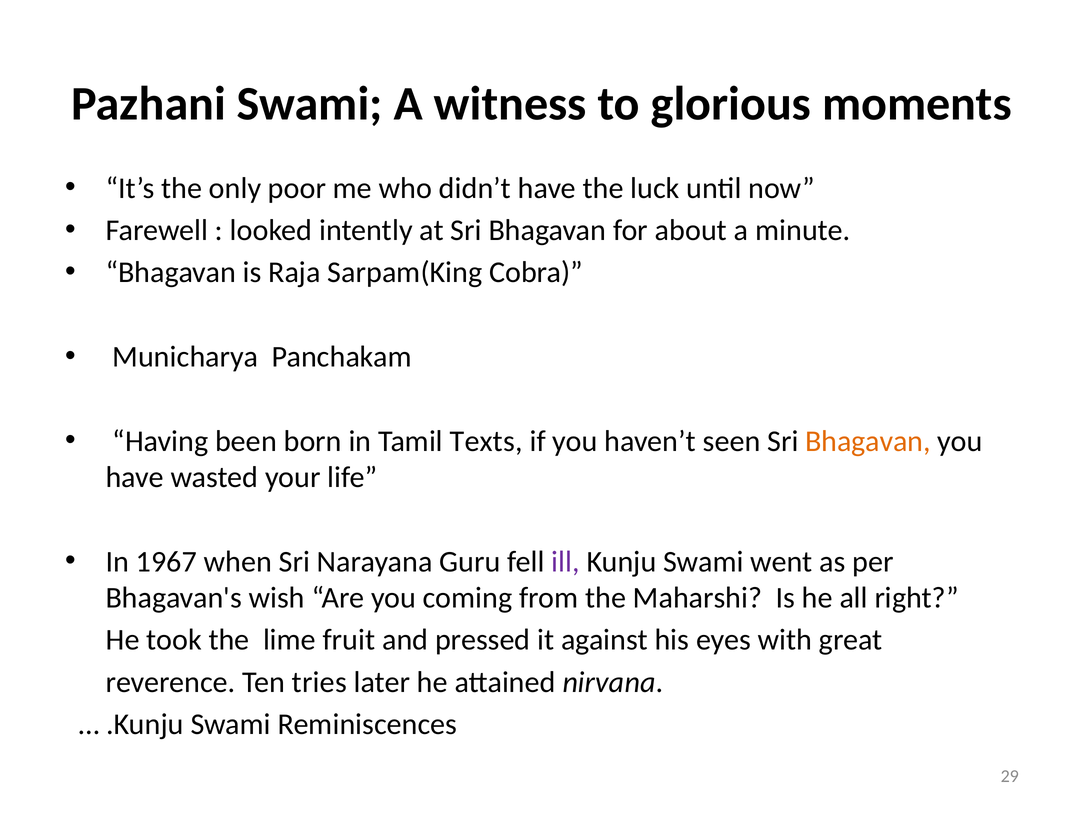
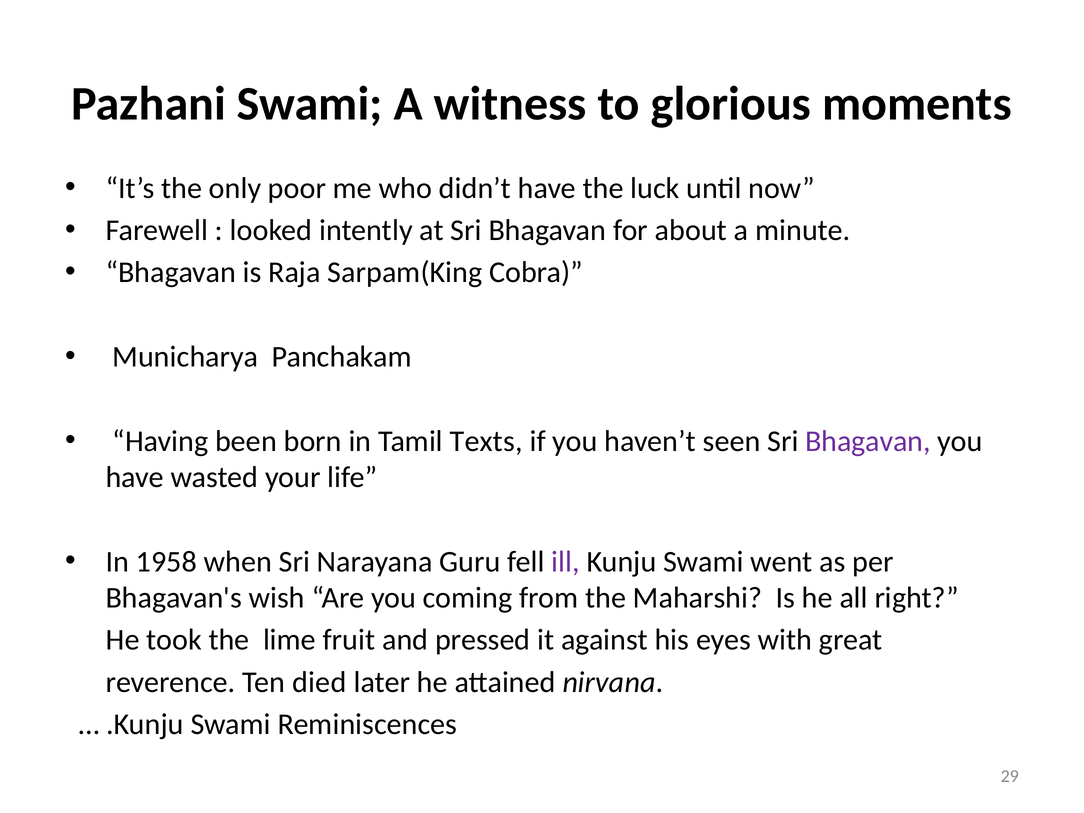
Bhagavan colour: orange -> purple (868, 441)
1967: 1967 -> 1958 (166, 562)
tries: tries -> died (319, 682)
